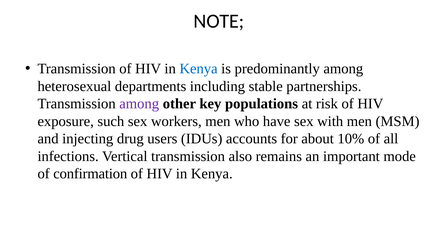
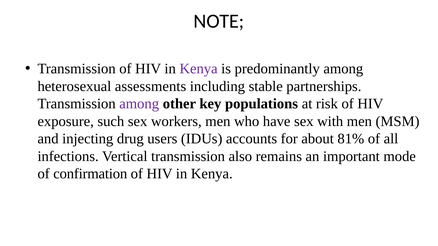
Kenya colour: blue -> purple (199, 69)
departments: departments -> assessments (151, 86)
10%: 10% -> 81% (351, 139)
